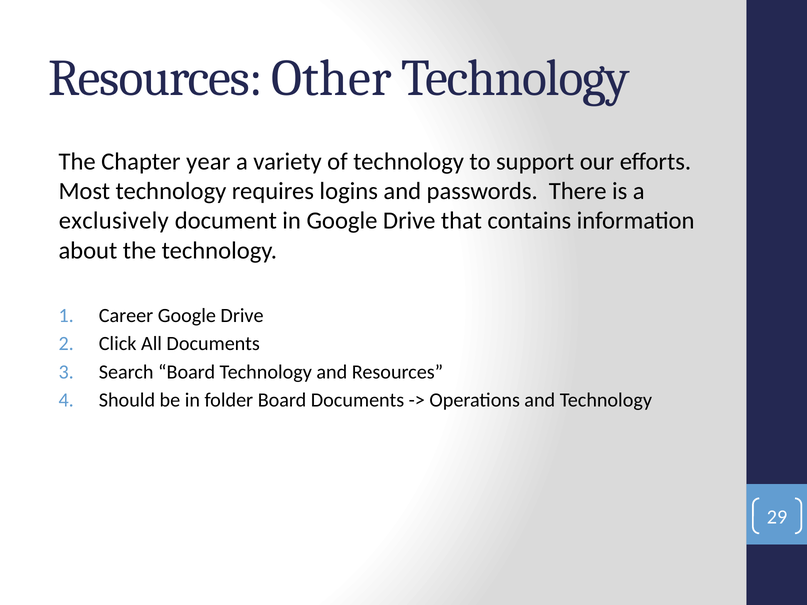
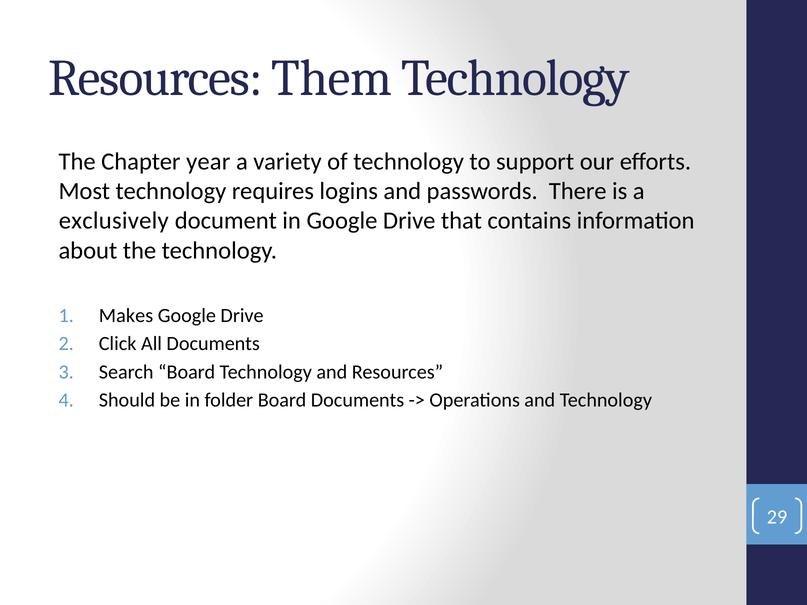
Other: Other -> Them (332, 78)
Career: Career -> Makes (126, 316)
